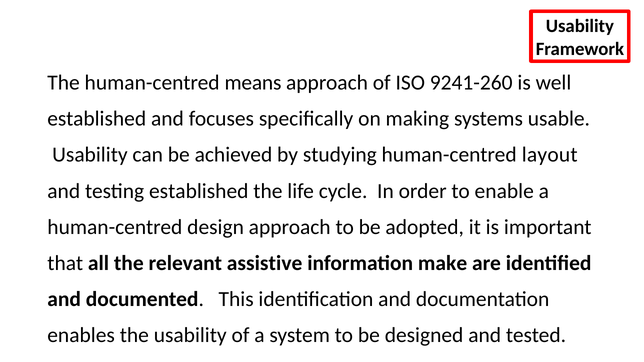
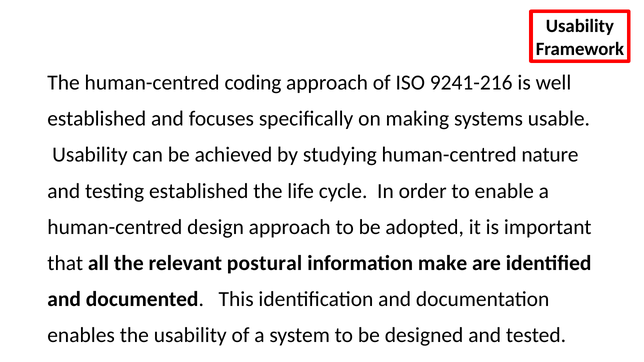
means: means -> coding (253, 83)
9241-260: 9241-260 -> 9241-216 (471, 83)
layout: layout -> nature (550, 155)
assistive: assistive -> postural (265, 263)
